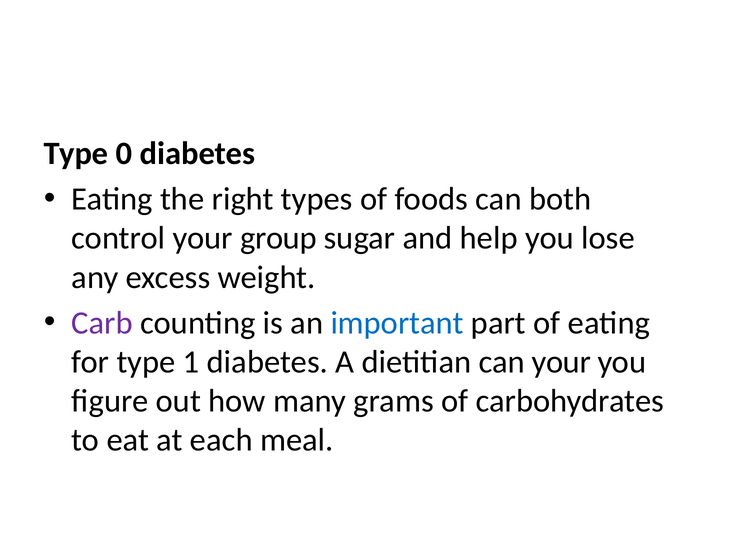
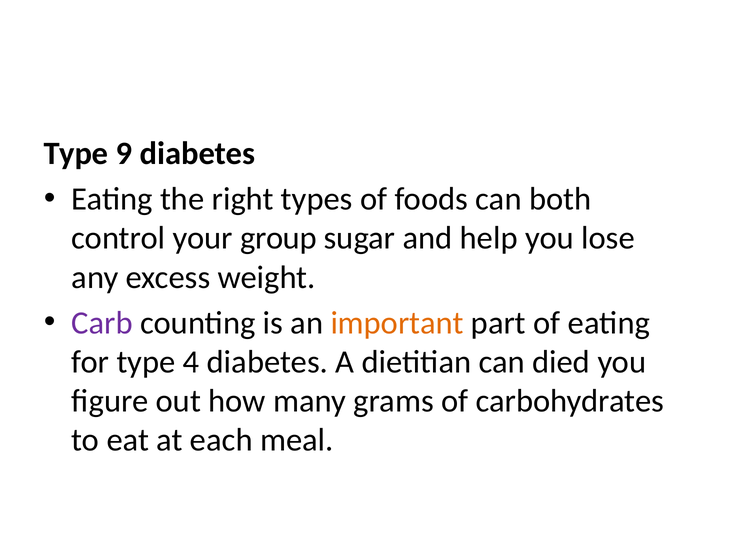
0: 0 -> 9 (124, 154)
important colour: blue -> orange (397, 323)
1: 1 -> 4 (191, 363)
can your: your -> died (561, 363)
